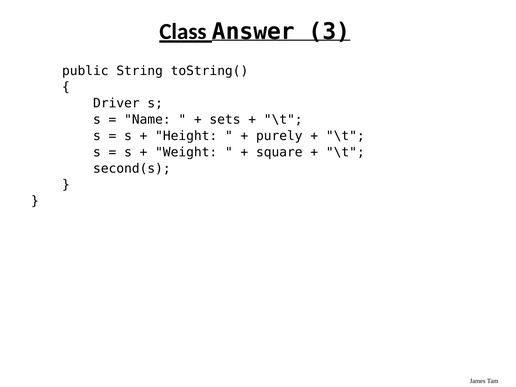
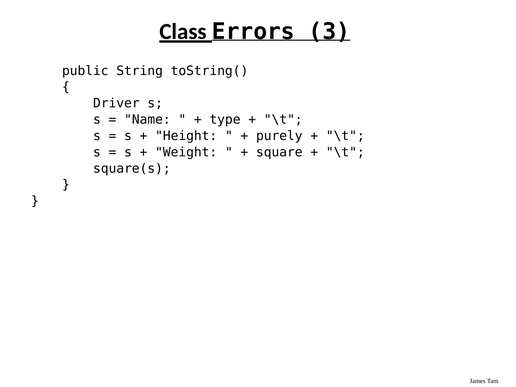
Answer: Answer -> Errors (253, 32)
sets: sets -> type (225, 120)
second(s: second(s -> square(s (132, 168)
